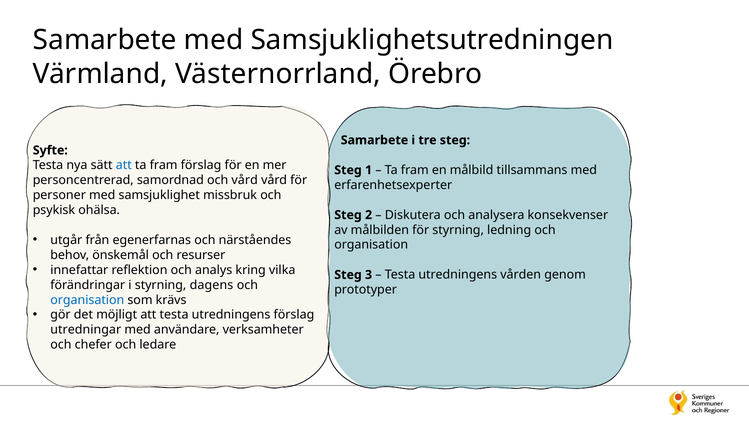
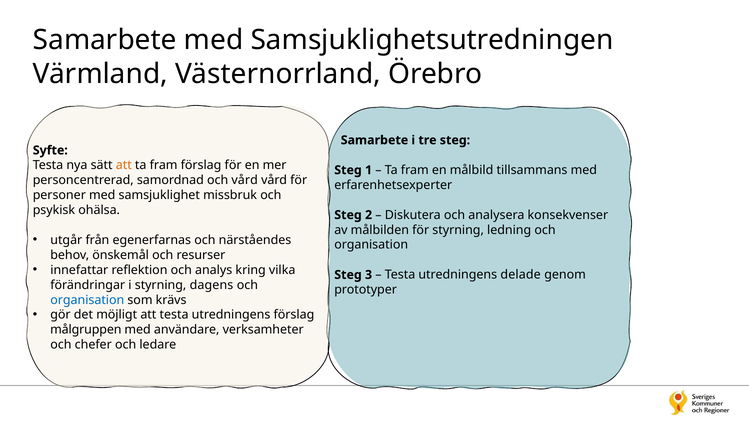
att colour: blue -> orange (124, 165)
vården: vården -> delade (521, 275)
utredningar: utredningar -> målgruppen (86, 330)
